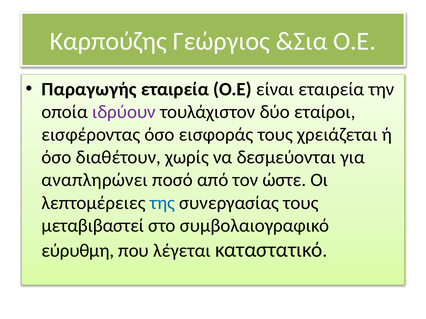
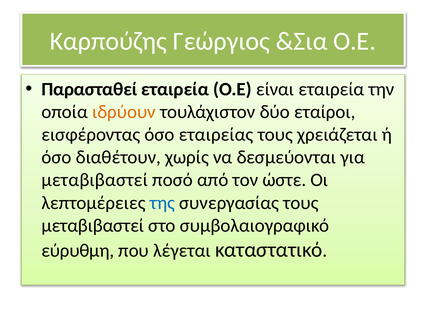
Παραγωγής: Παραγωγής -> Παρασταθεί (89, 89)
ιδρύουν colour: purple -> orange (124, 112)
εισφοράς: εισφοράς -> εταιρείας (216, 135)
αναπληρώνει: αναπληρώνει -> μεταβιβαστεί (95, 180)
